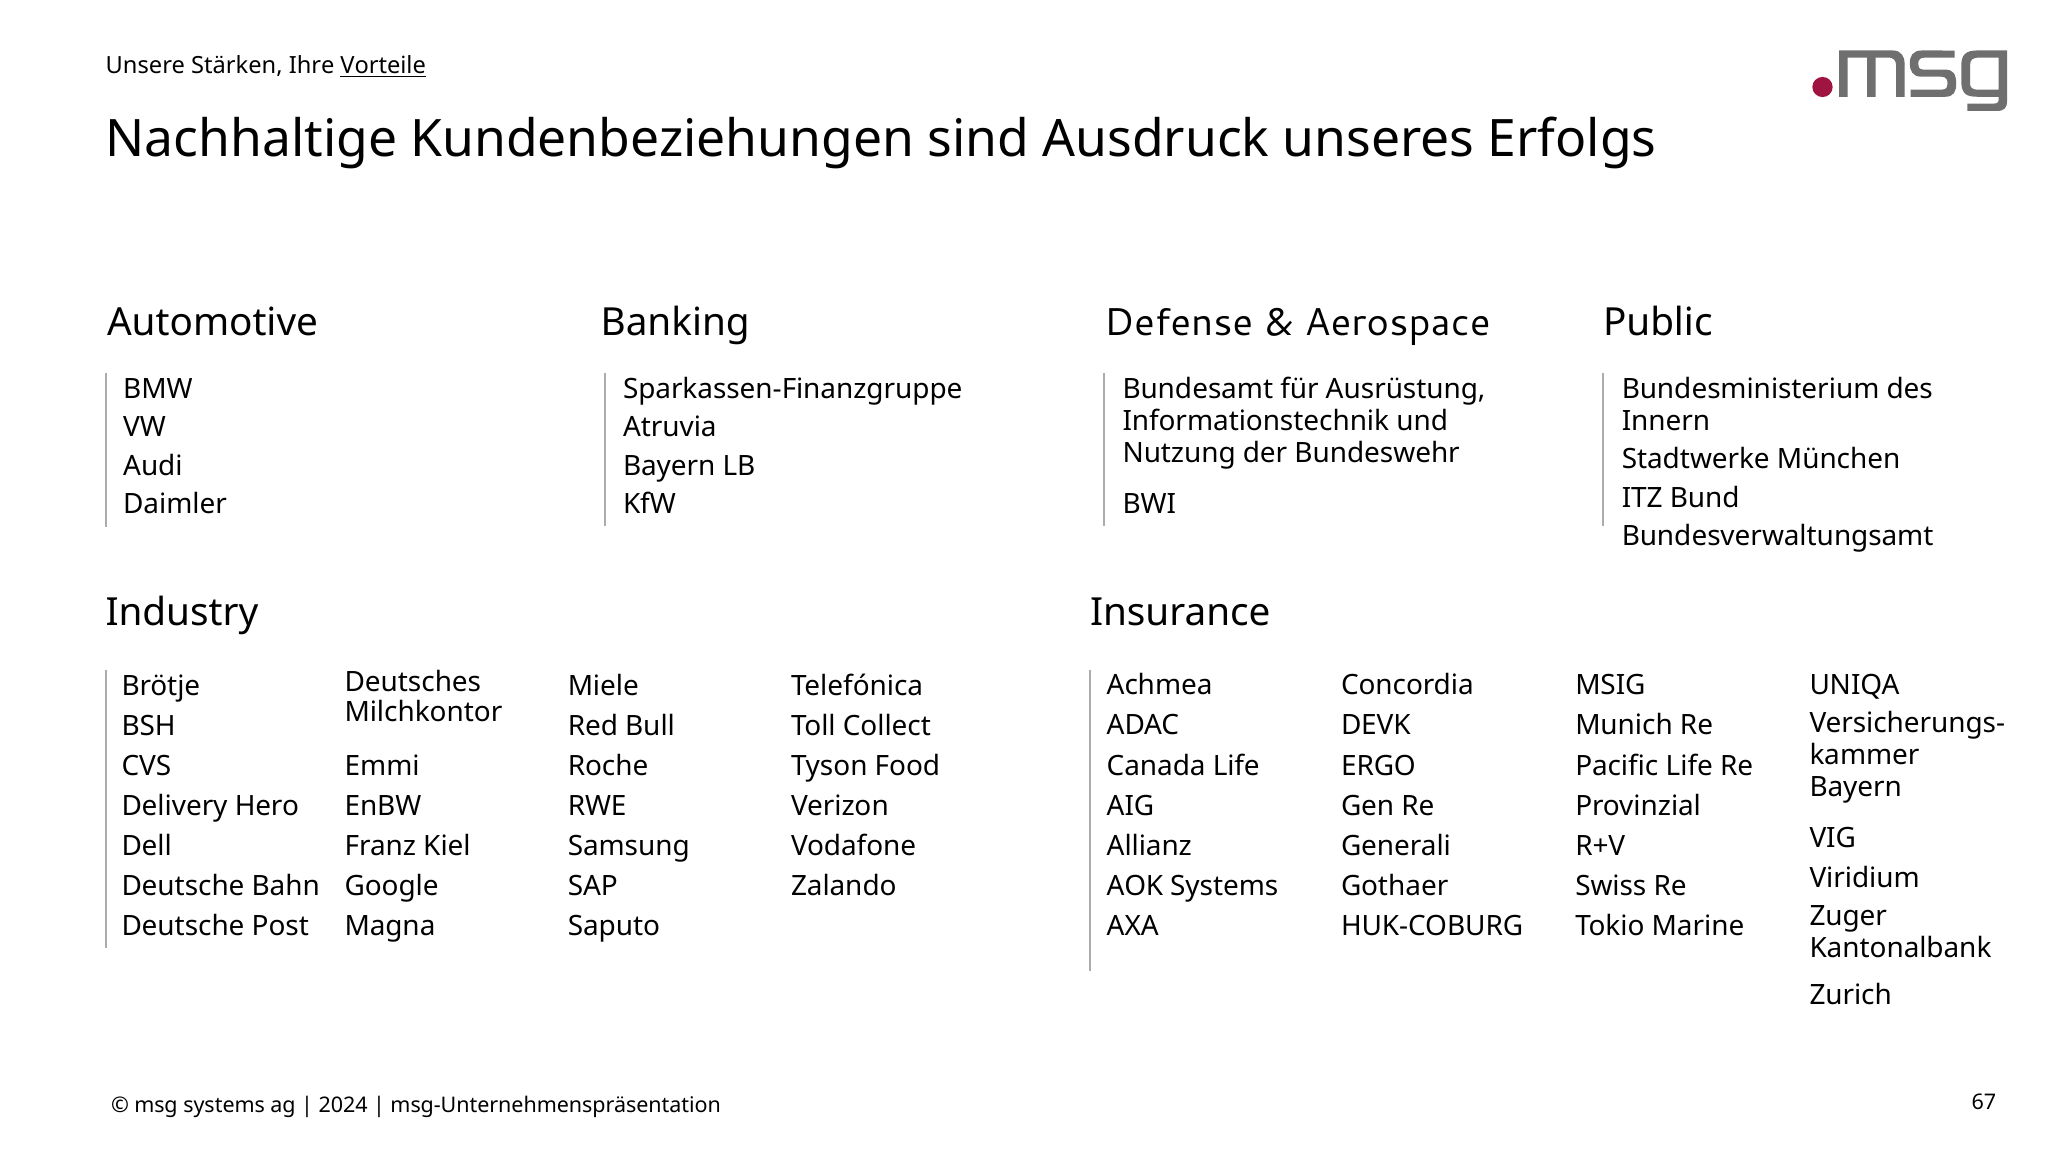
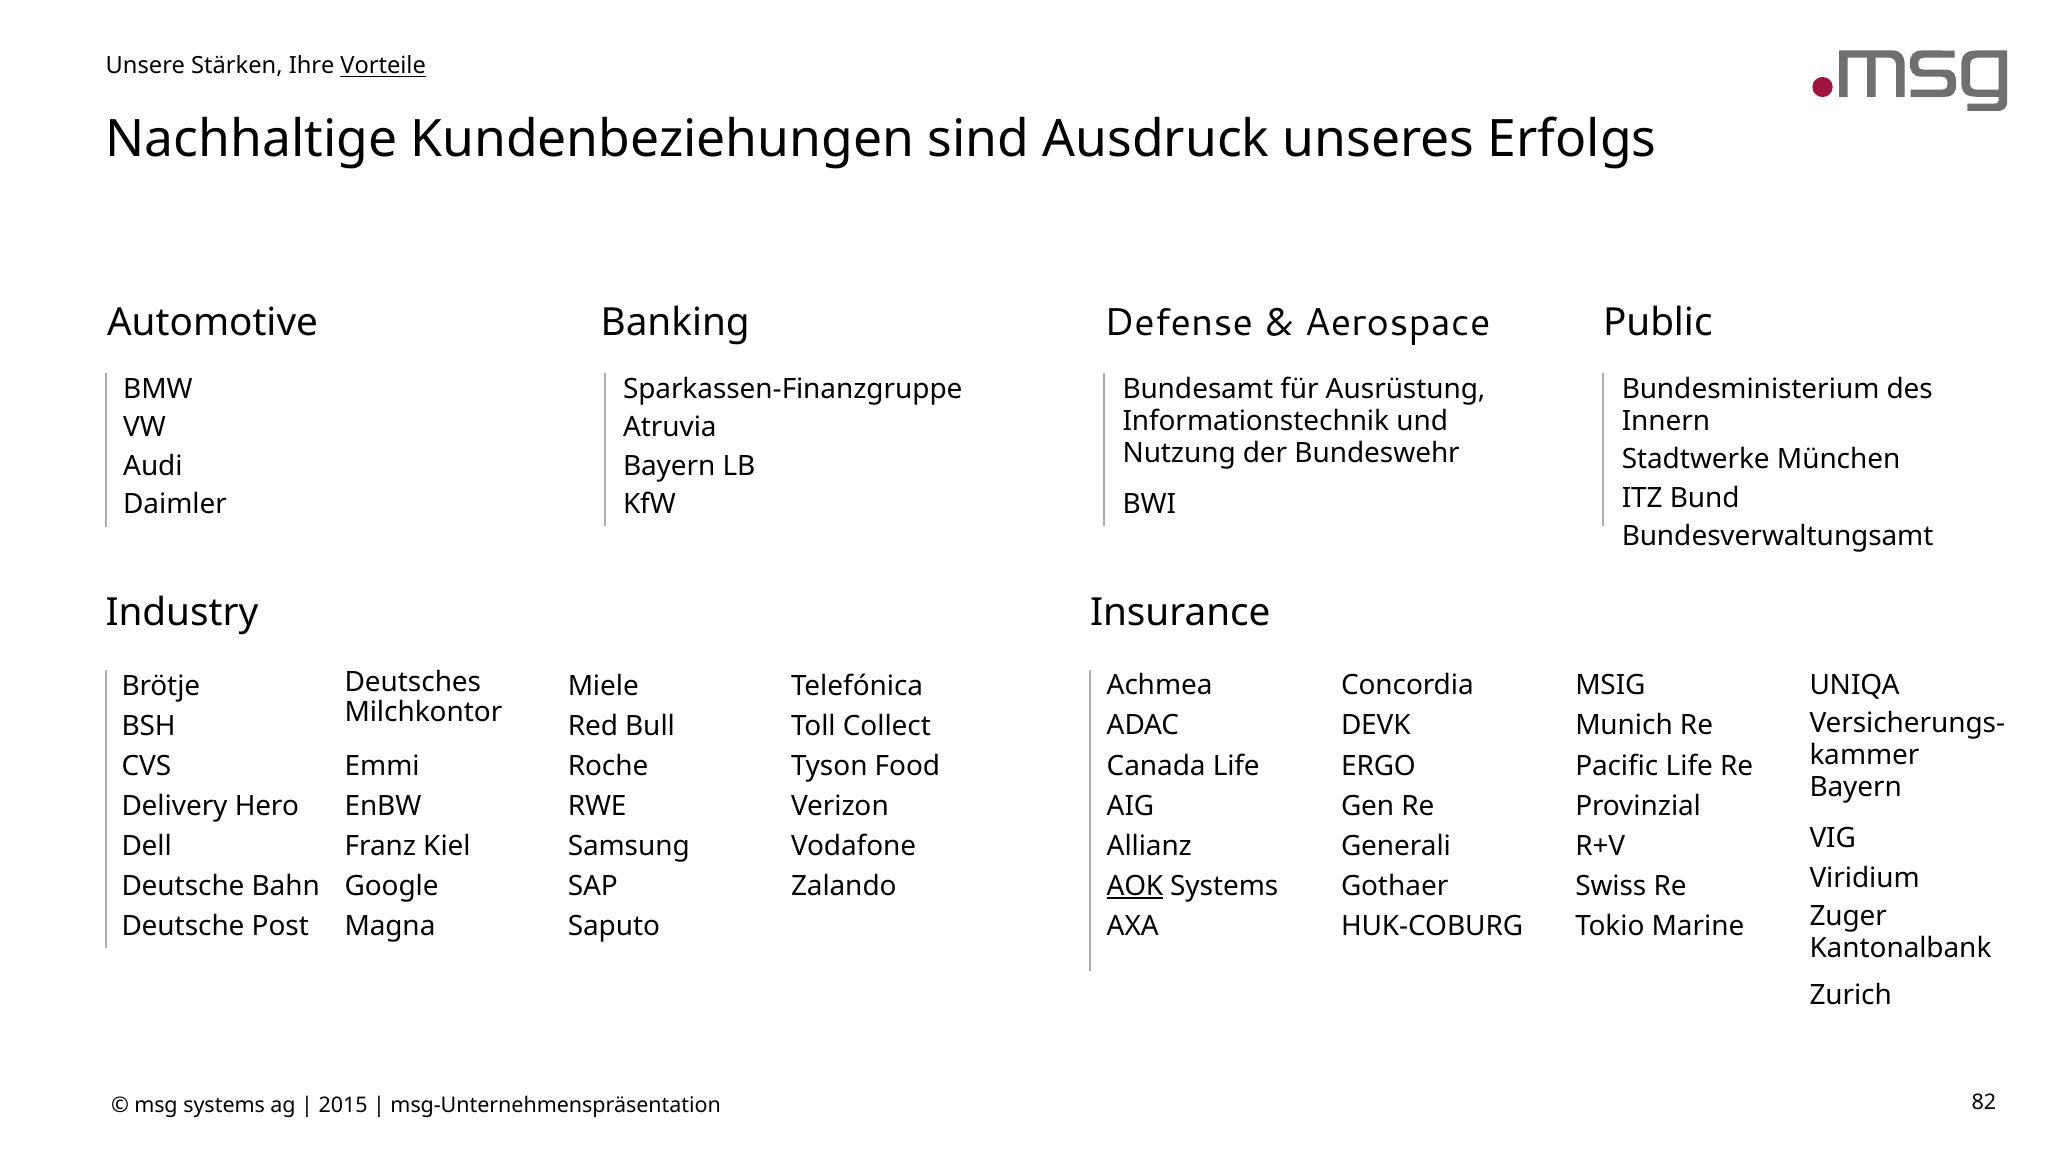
AOK underline: none -> present (1135, 886)
2024: 2024 -> 2015 (343, 1105)
67: 67 -> 82 (1984, 1102)
